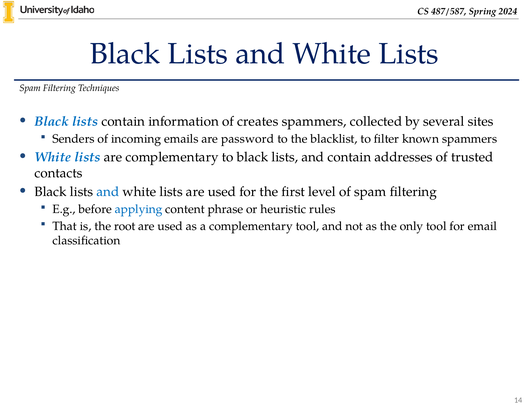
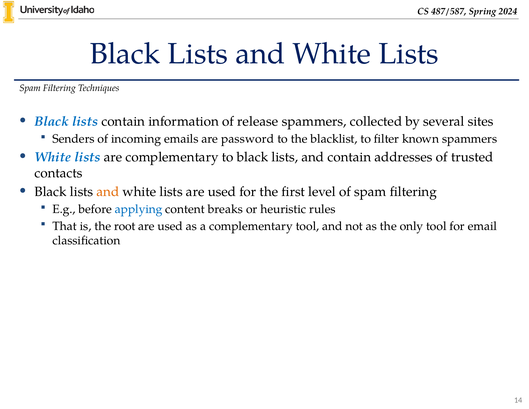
creates: creates -> release (258, 121)
and colour: blue -> orange (108, 192)
phrase: phrase -> breaks (225, 209)
